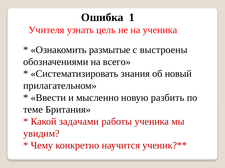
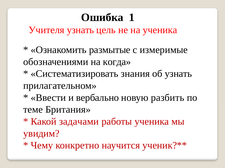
выстроены: выстроены -> измеримые (164, 50)
всего: всего -> когда (117, 62)
об новый: новый -> узнать (178, 74)
мысленно: мысленно -> вербально (98, 98)
